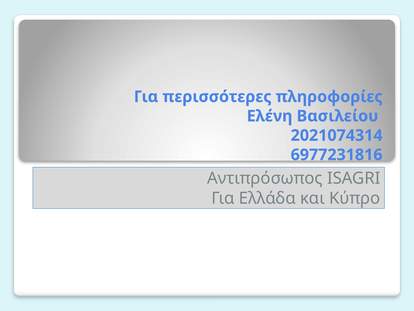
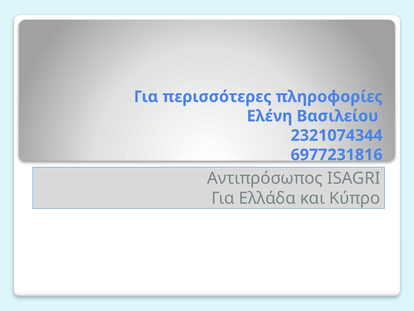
2021074314: 2021074314 -> 2321074344 (337, 135)
